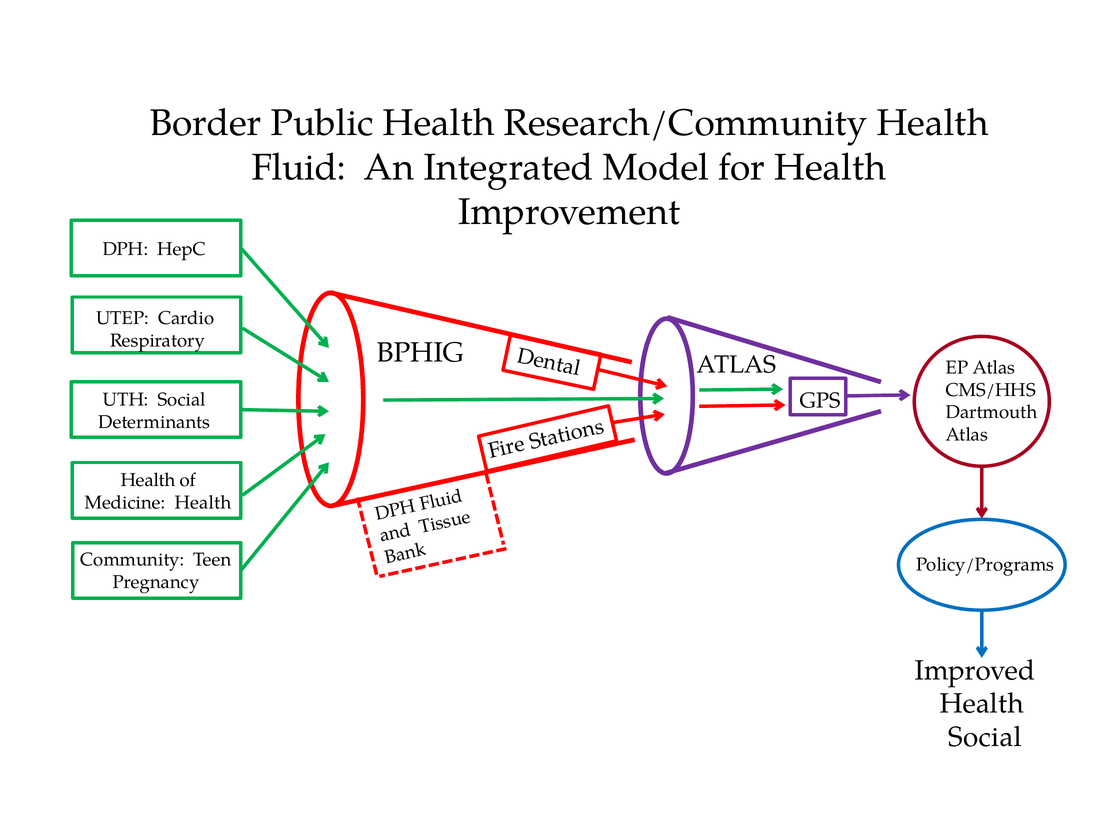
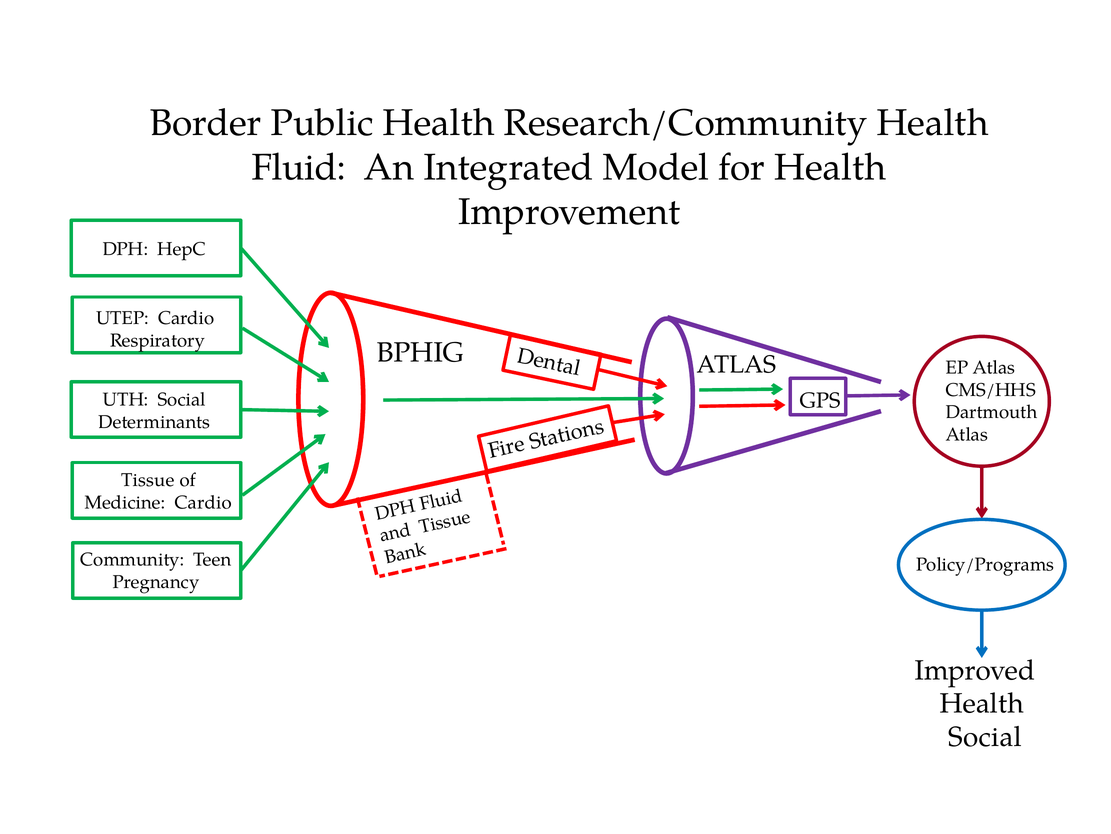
Health: Health -> Tissue (148, 480)
Medicine Health: Health -> Cardio (203, 502)
